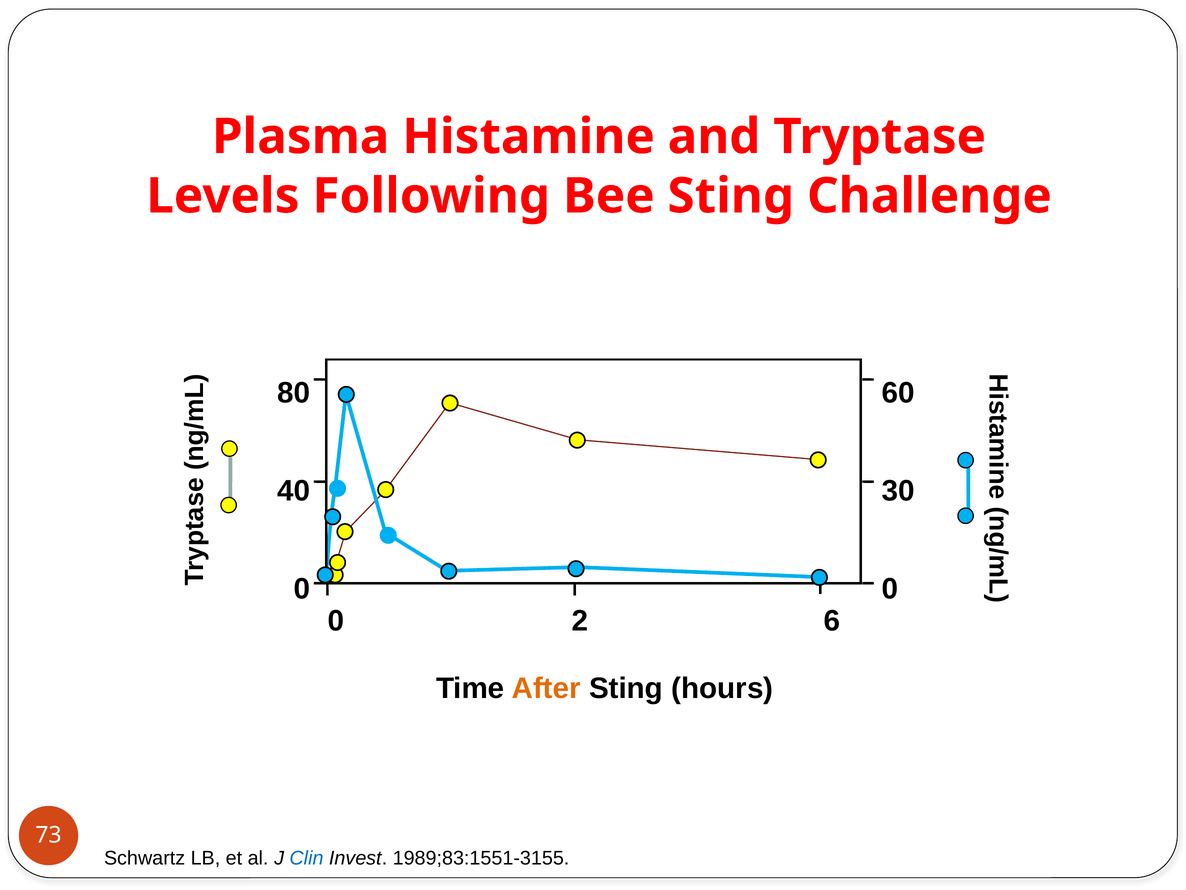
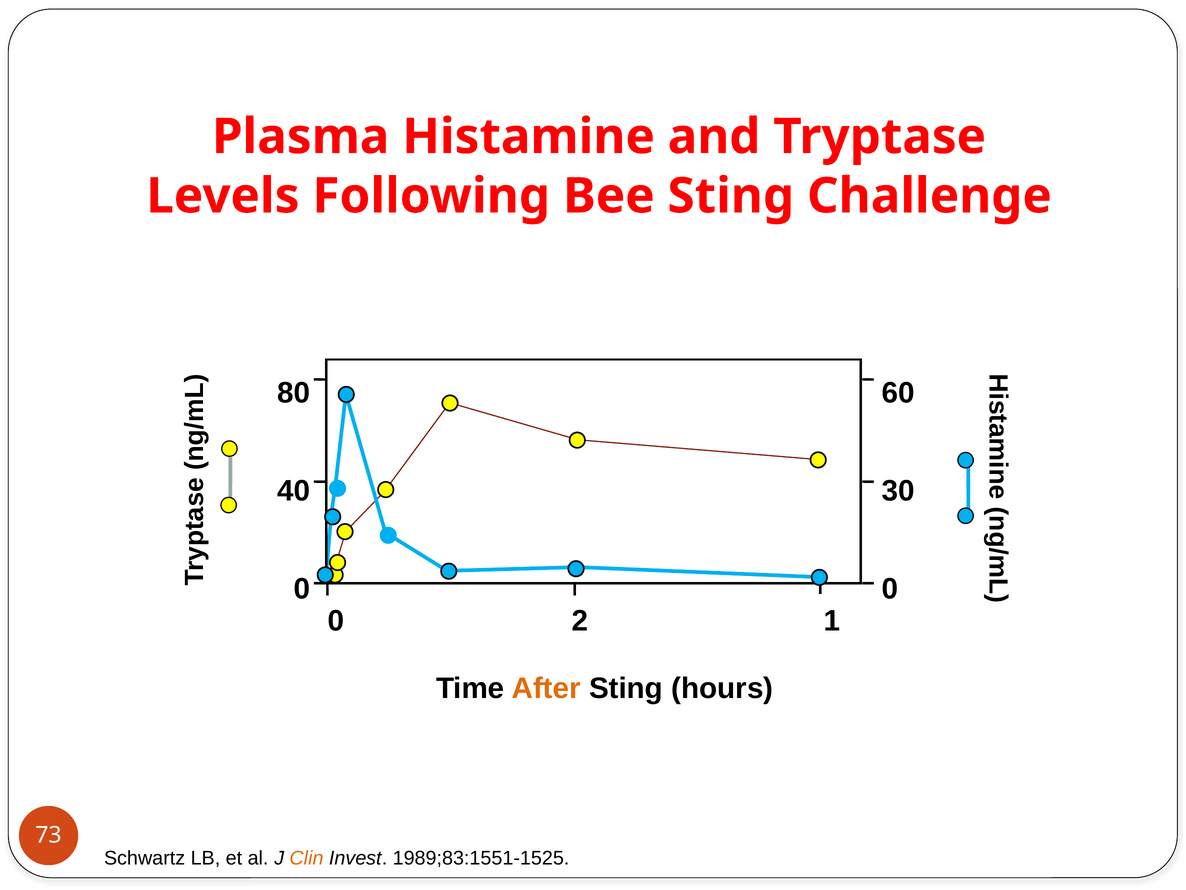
6: 6 -> 1 (832, 620)
Clin colour: blue -> orange (306, 858)
1989;83:1551-3155: 1989;83:1551-3155 -> 1989;83:1551-1525 (481, 858)
